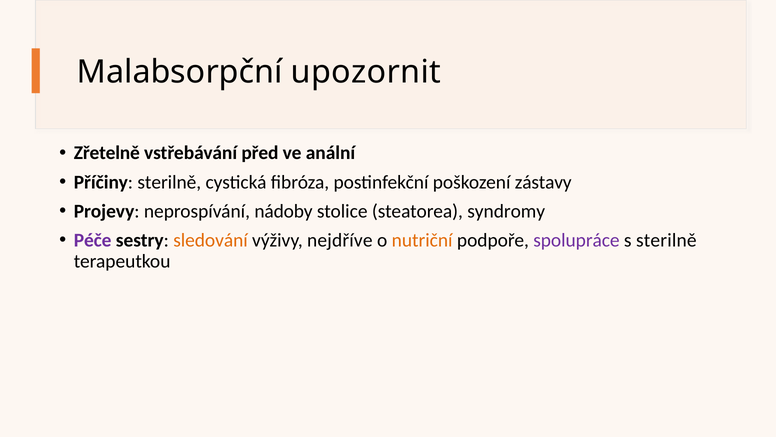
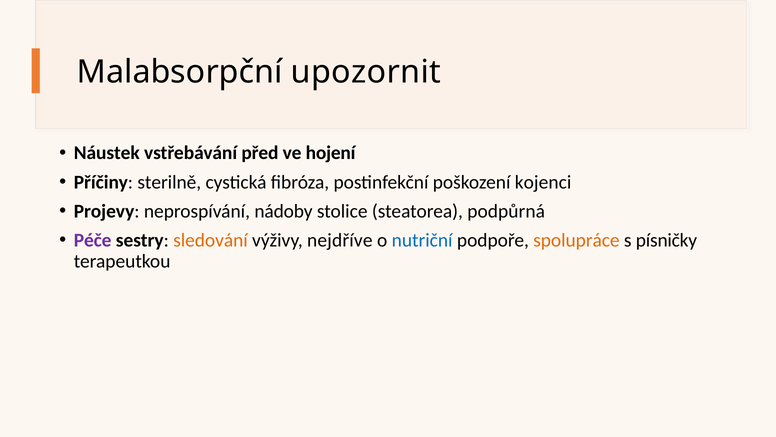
Zřetelně: Zřetelně -> Náustek (107, 153)
anální: anální -> hojení (331, 153)
zástavy: zástavy -> kojenci (543, 182)
syndromy: syndromy -> podpůrná (506, 211)
nutriční colour: orange -> blue (422, 240)
spolupráce colour: purple -> orange (576, 240)
s sterilně: sterilně -> písničky (666, 240)
